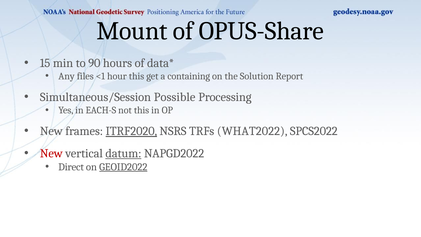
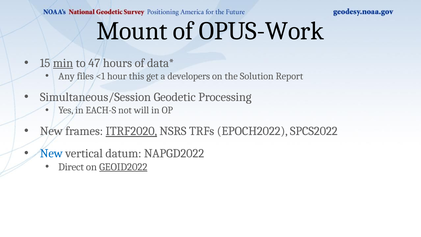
OPUS-Share: OPUS-Share -> OPUS-Work (261, 31)
min underline: none -> present (63, 63)
90: 90 -> 47 (94, 63)
containing: containing -> developers (189, 76)
Possible: Possible -> Geodetic (175, 97)
not this: this -> will (142, 110)
WHAT2022: WHAT2022 -> EPOCH2022 (252, 131)
New colour: red -> blue (51, 153)
datum underline: present -> none (123, 153)
